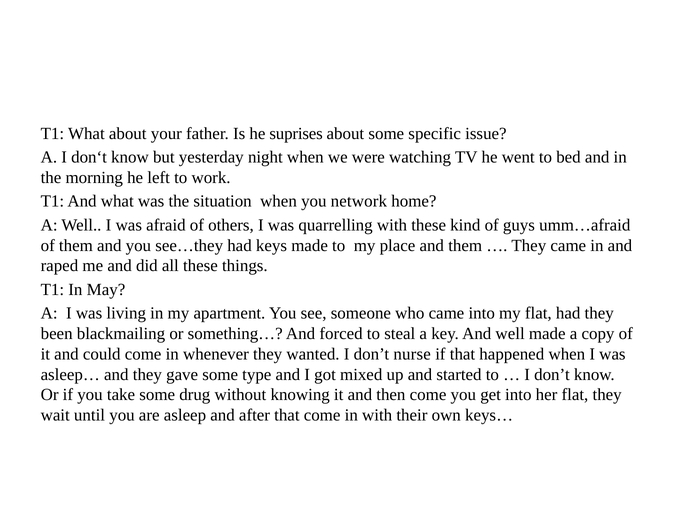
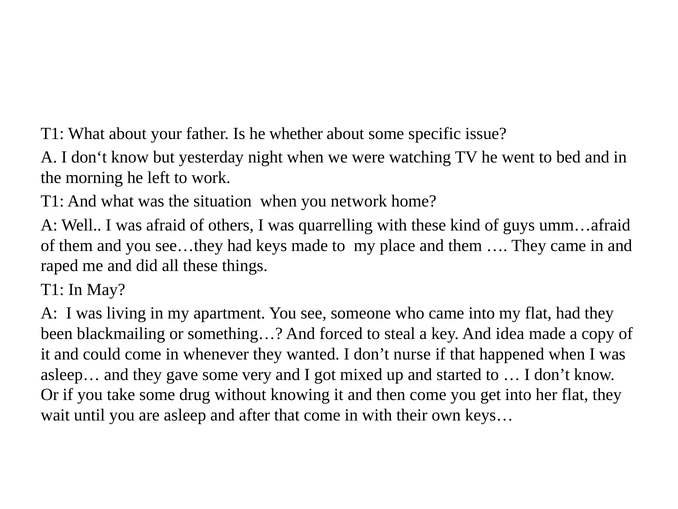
suprises: suprises -> whether (296, 133)
And well: well -> idea (510, 333)
type: type -> very (257, 374)
